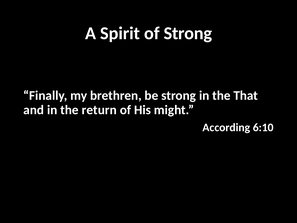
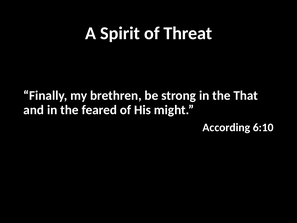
of Strong: Strong -> Threat (188, 33)
return: return -> feared (99, 110)
